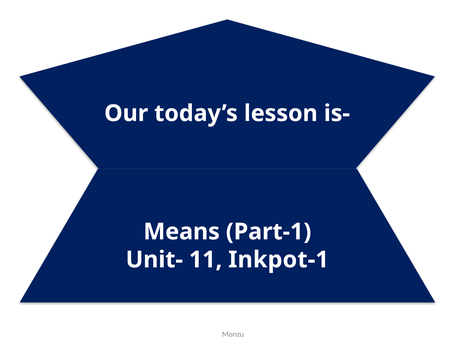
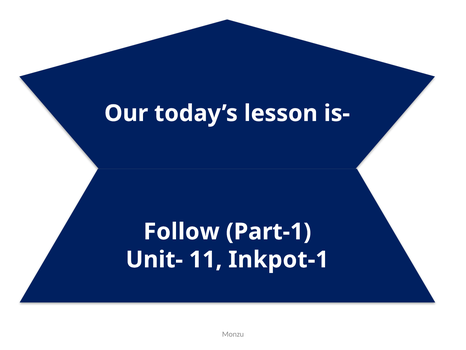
Means: Means -> Follow (182, 231)
